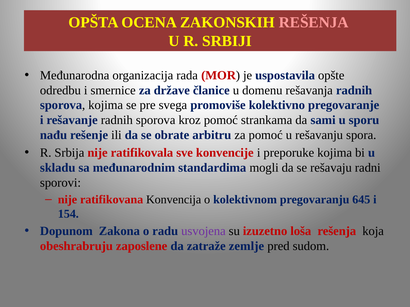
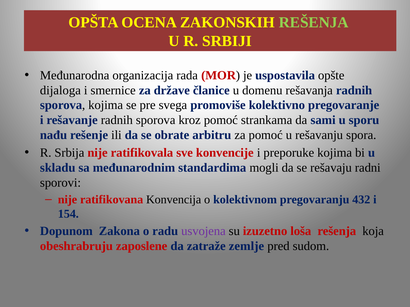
REŠENJA colour: pink -> light green (314, 23)
odredbu: odredbu -> dijaloga (60, 90)
645: 645 -> 432 (361, 200)
